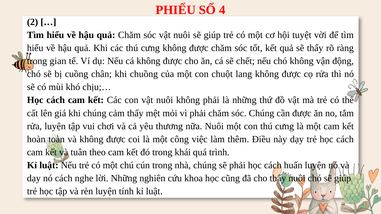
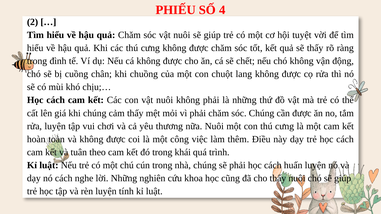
gian: gian -> đình (58, 61)
